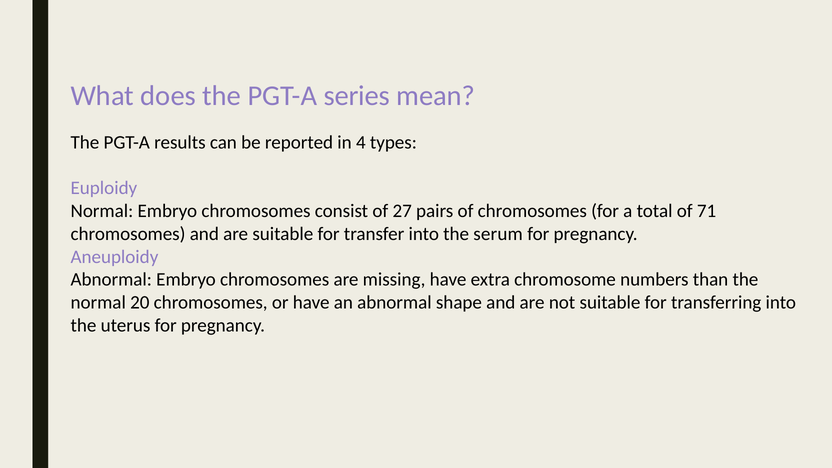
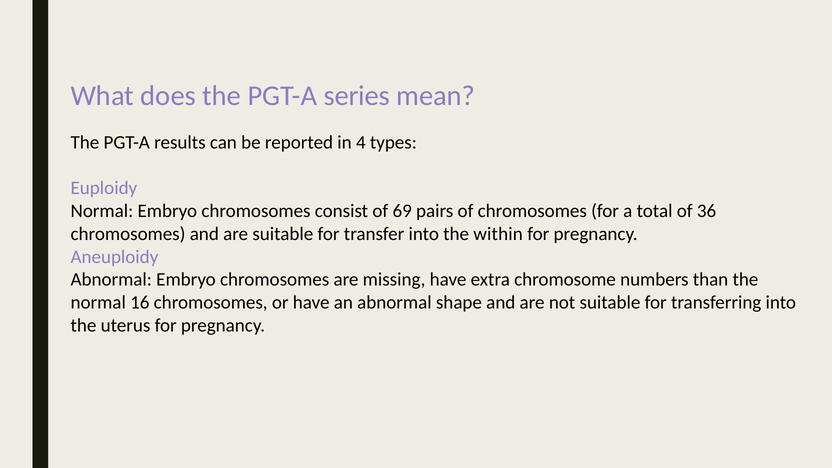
27: 27 -> 69 (402, 211)
71: 71 -> 36 (707, 211)
serum: serum -> within (498, 234)
20: 20 -> 16 (140, 303)
